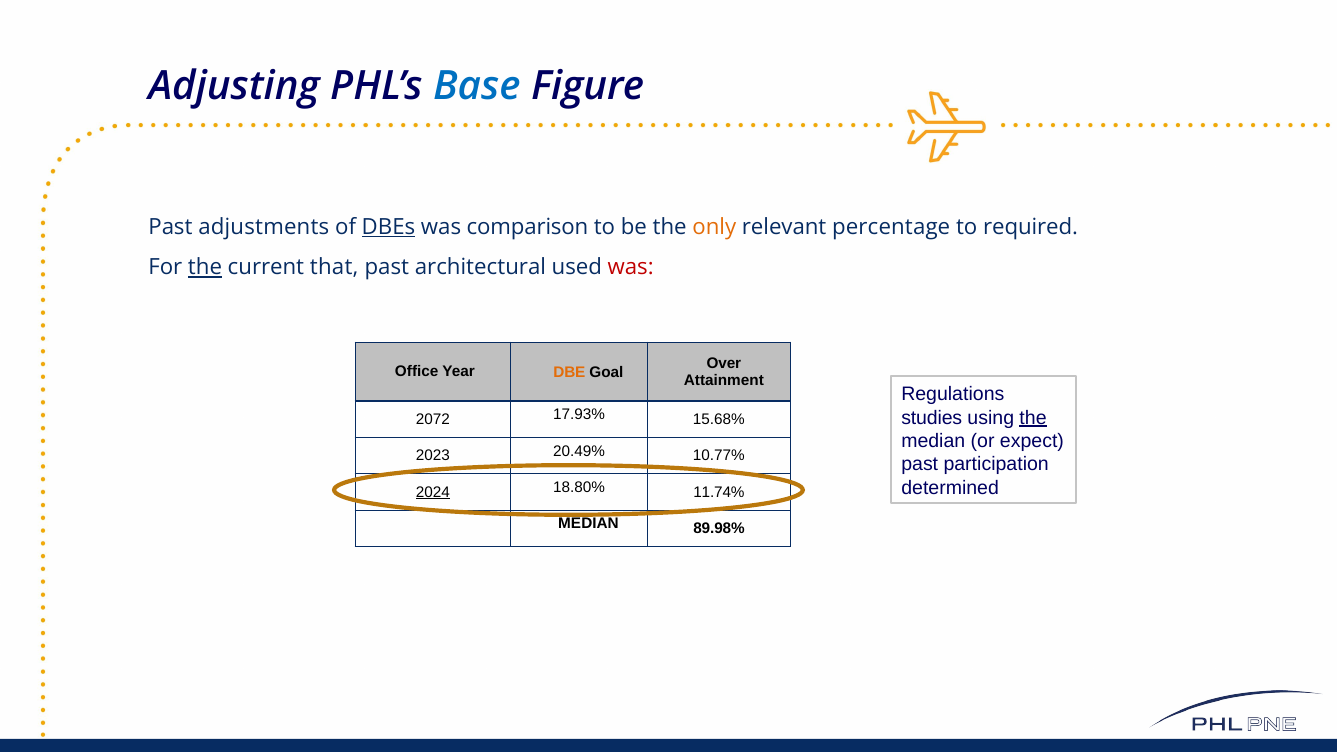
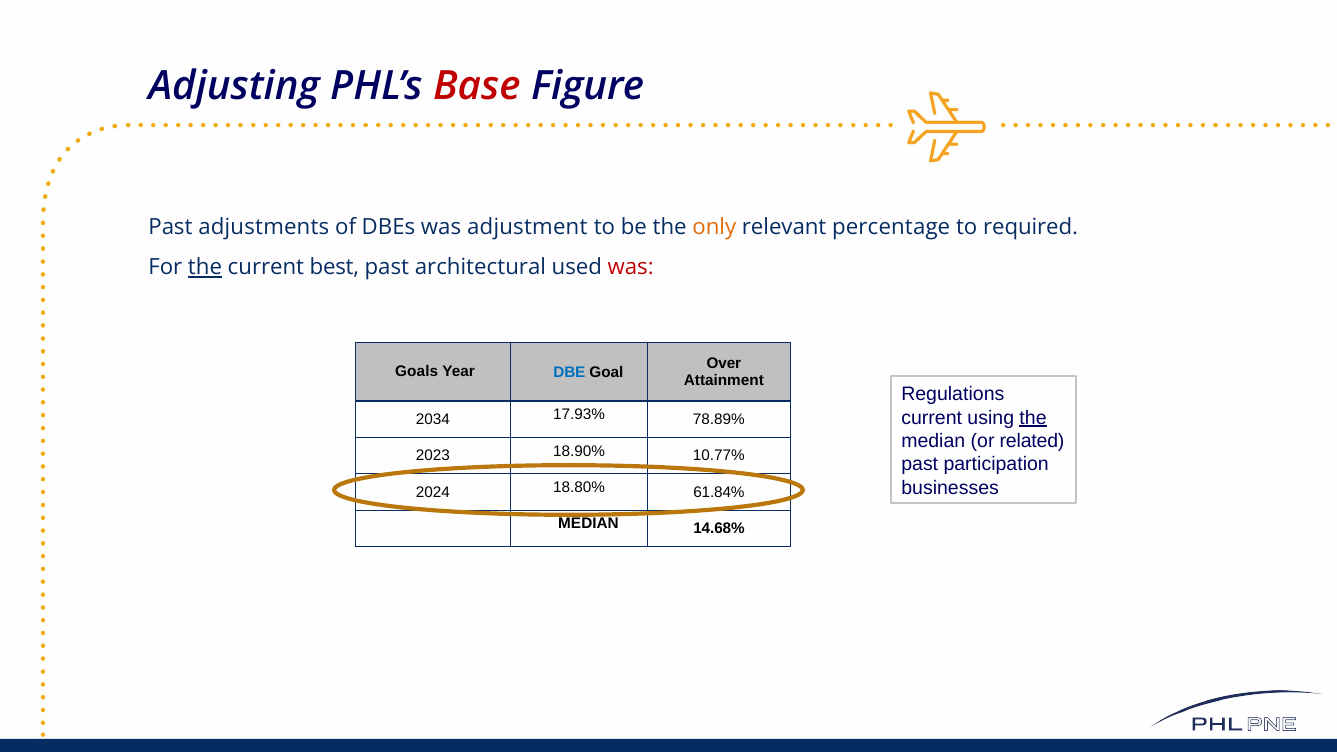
Base colour: blue -> red (477, 86)
DBEs underline: present -> none (388, 227)
comparison: comparison -> adjustment (527, 227)
that: that -> best (334, 268)
Office: Office -> Goals (417, 372)
DBE colour: orange -> blue (569, 372)
studies: studies -> current (932, 418)
2072: 2072 -> 2034 (433, 420)
15.68%: 15.68% -> 78.89% (719, 420)
expect: expect -> related (1032, 441)
20.49%: 20.49% -> 18.90% (579, 451)
determined: determined -> businesses (950, 488)
2024 underline: present -> none (433, 492)
11.74%: 11.74% -> 61.84% (719, 492)
89.98%: 89.98% -> 14.68% (719, 529)
